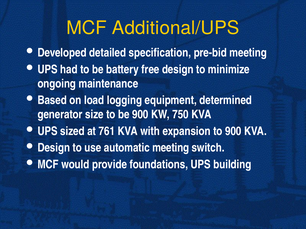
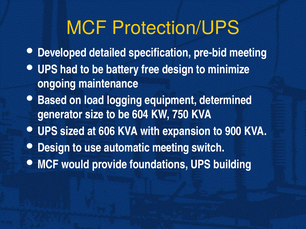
Additional/UPS: Additional/UPS -> Protection/UPS (176, 28)
be 900: 900 -> 604 (140, 115)
761: 761 -> 606 (107, 131)
